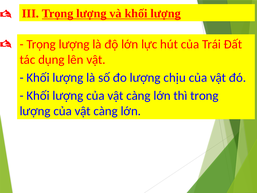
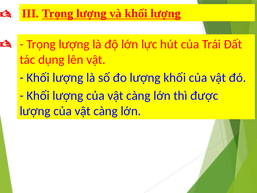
lượng chịu: chịu -> khối (175, 78)
trong: trong -> được (204, 96)
